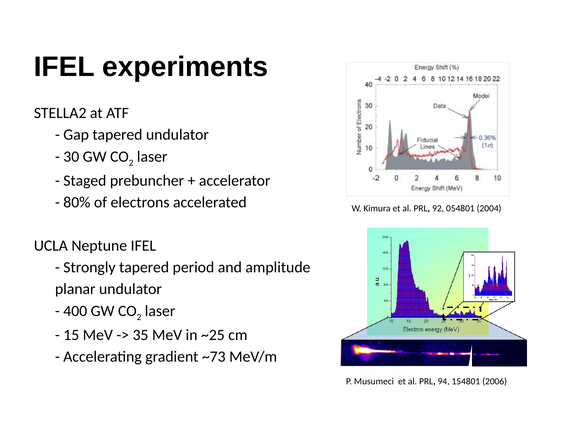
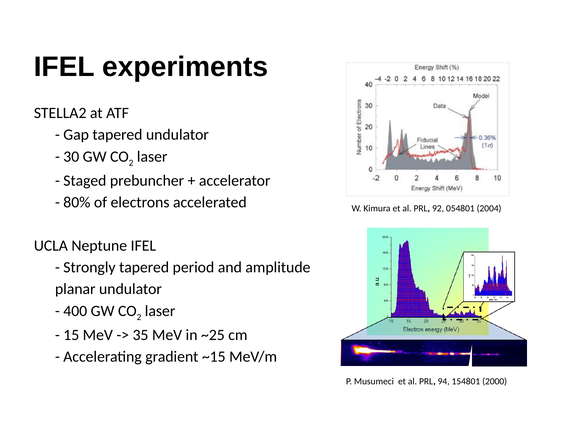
~73: ~73 -> ~15 (214, 357)
2006: 2006 -> 2000 (495, 382)
